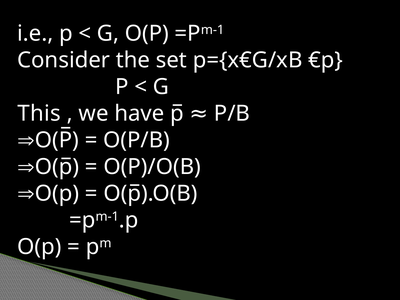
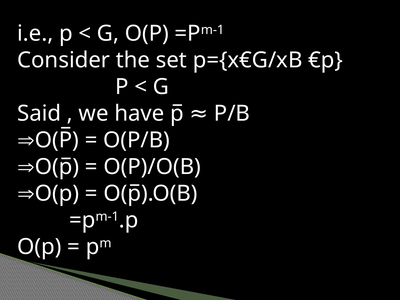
This: This -> Said (39, 113)
